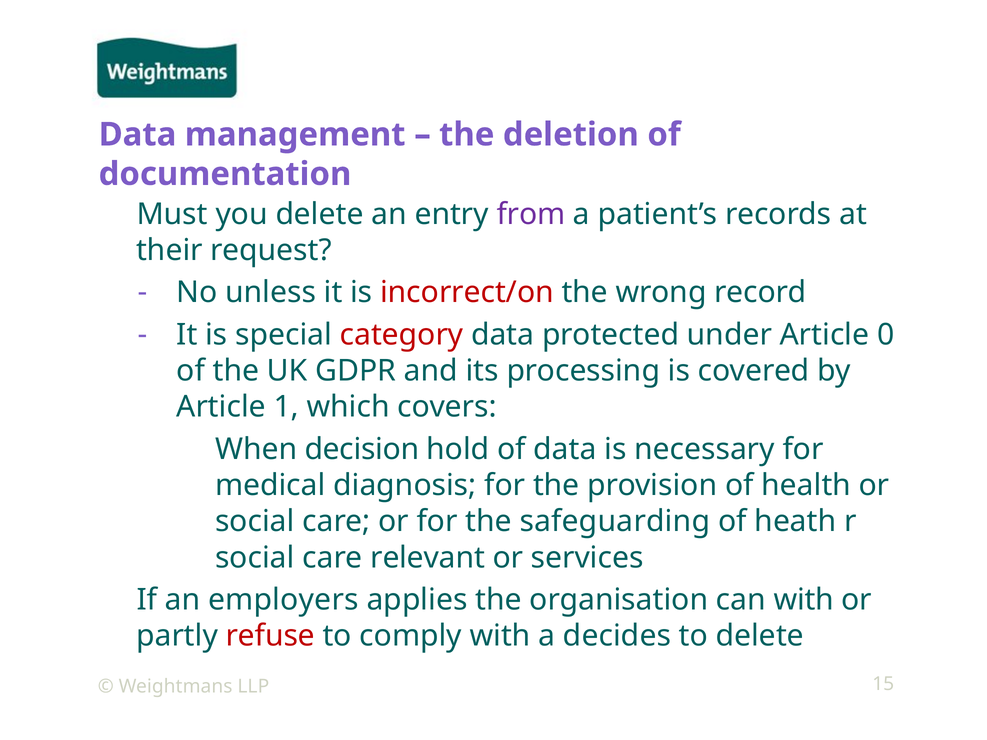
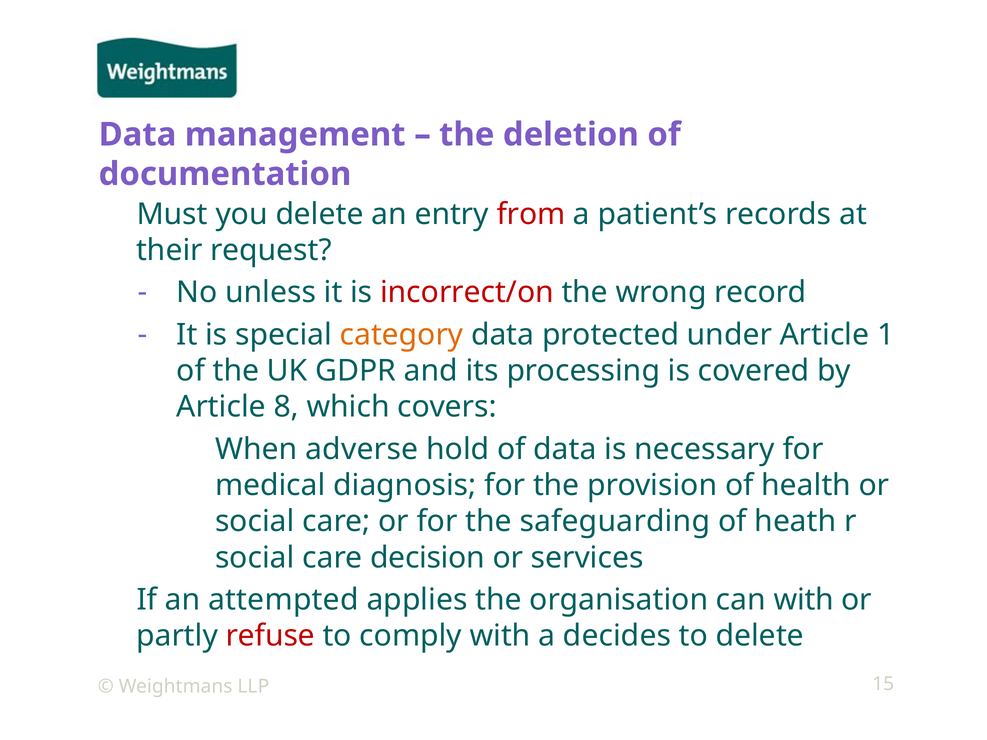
from colour: purple -> red (531, 214)
category colour: red -> orange (402, 335)
0: 0 -> 1 (886, 335)
1: 1 -> 8 (286, 407)
decision: decision -> adverse (362, 449)
relevant: relevant -> decision (428, 558)
employers: employers -> attempted (283, 600)
